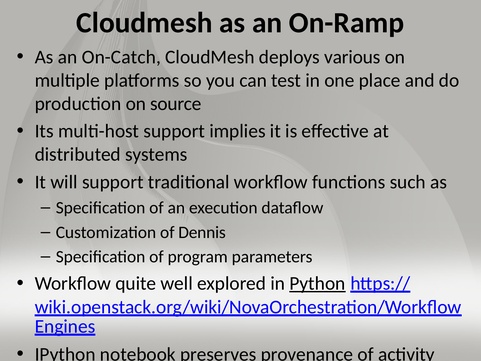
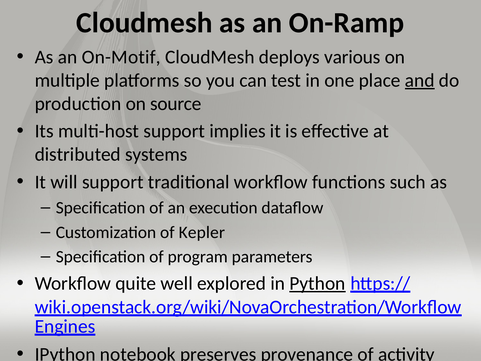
On-Catch: On-Catch -> On-Motif (121, 57)
and underline: none -> present (420, 80)
Dennis: Dennis -> Kepler (202, 232)
